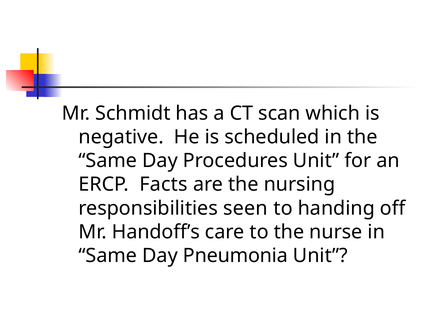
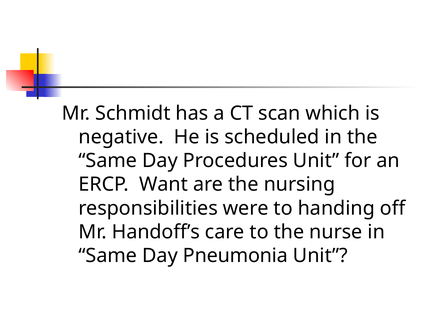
Facts: Facts -> Want (164, 184)
seen: seen -> were (246, 208)
